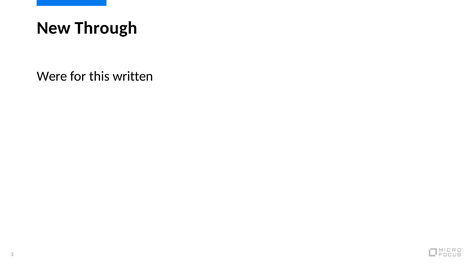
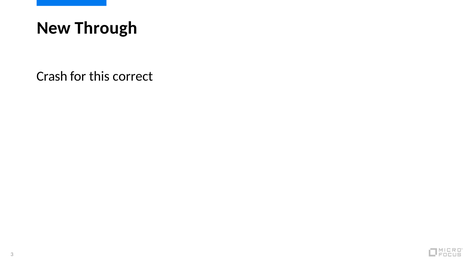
Were: Were -> Crash (52, 76)
written: written -> correct (133, 76)
